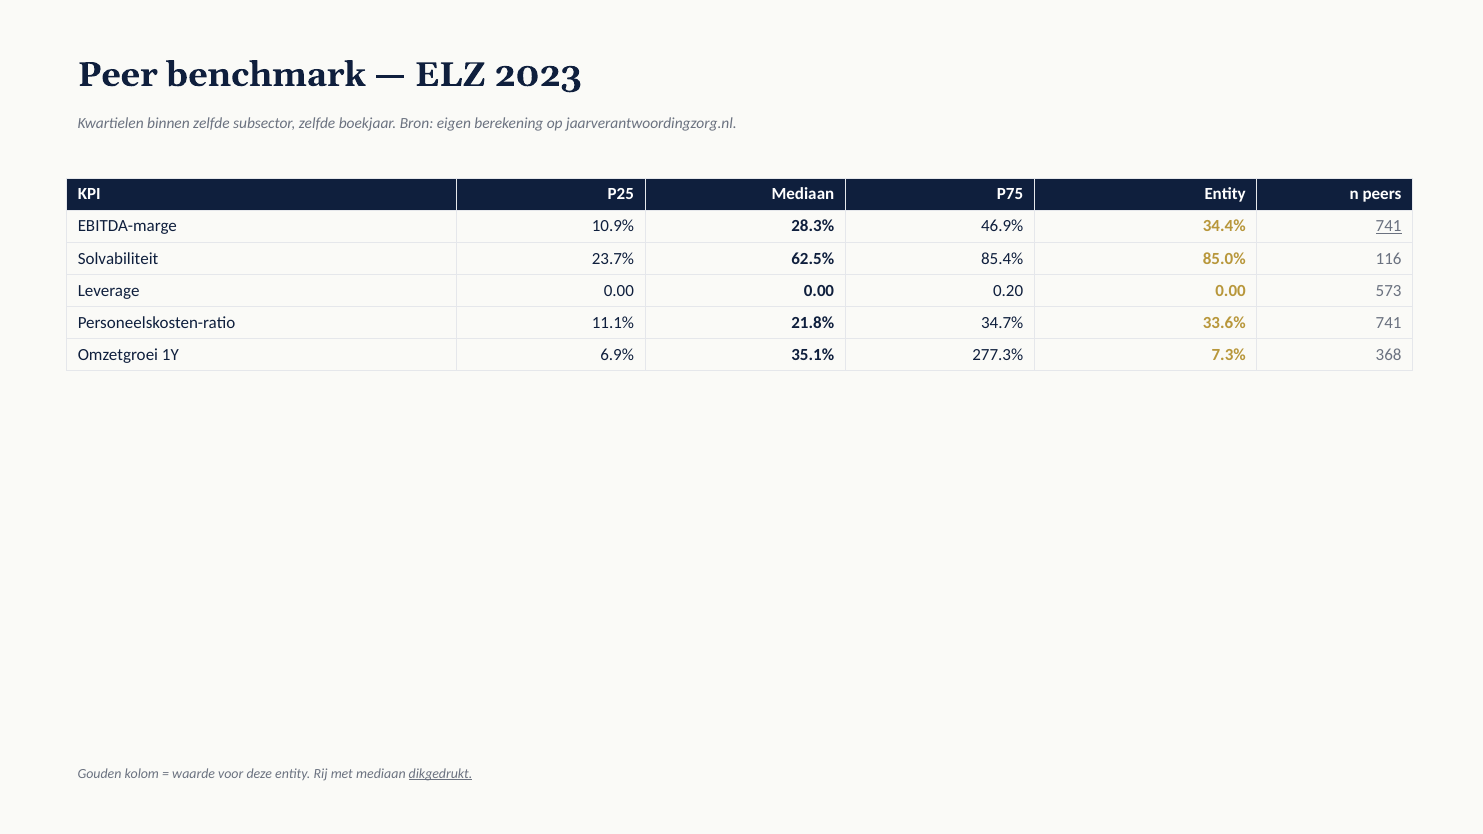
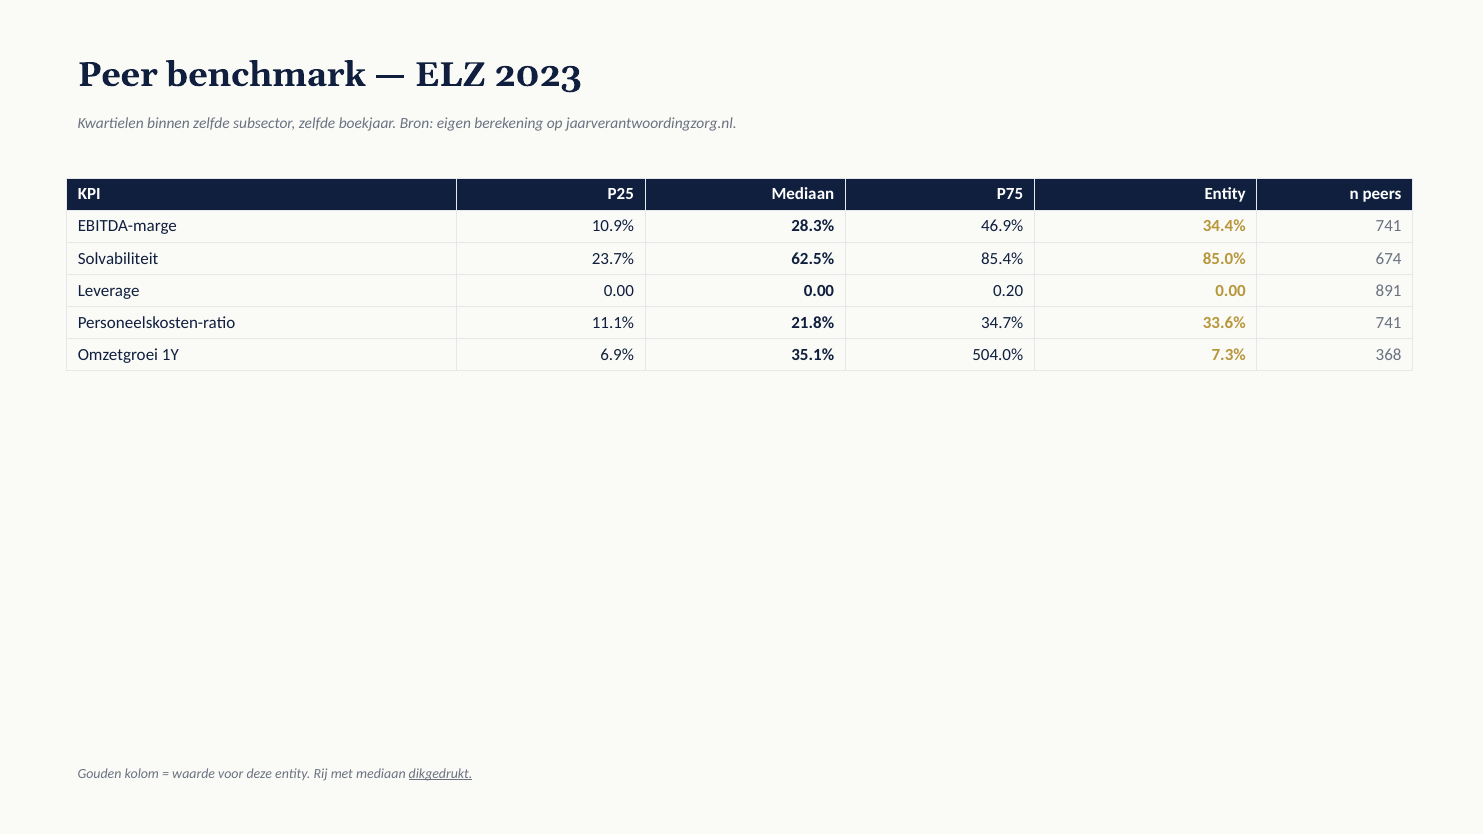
741 underline: present -> none (1389, 226)
116: 116 -> 674 (1389, 259)
573: 573 -> 891 (1389, 291)
277.3%: 277.3% -> 504.0% (998, 355)
